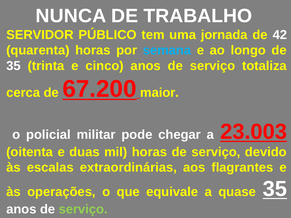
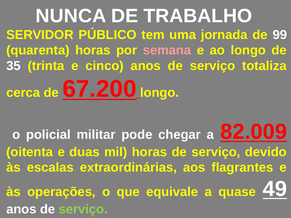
42: 42 -> 99 (280, 35)
semana colour: light blue -> pink (167, 50)
maior: maior -> longo (160, 93)
23.003: 23.003 -> 82.009 (254, 132)
quase 35: 35 -> 49 (275, 189)
